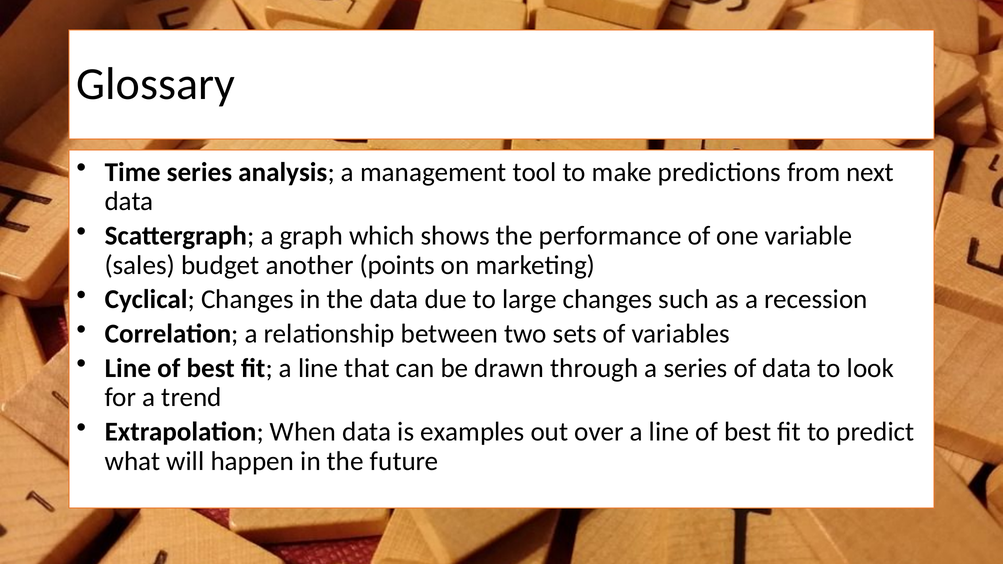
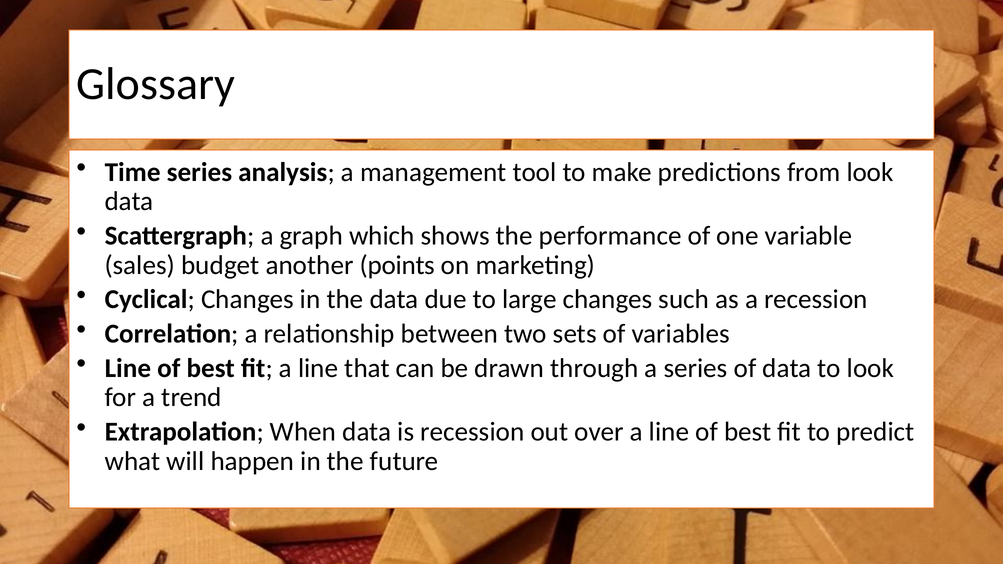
from next: next -> look (870, 172)
is examples: examples -> recession (472, 432)
